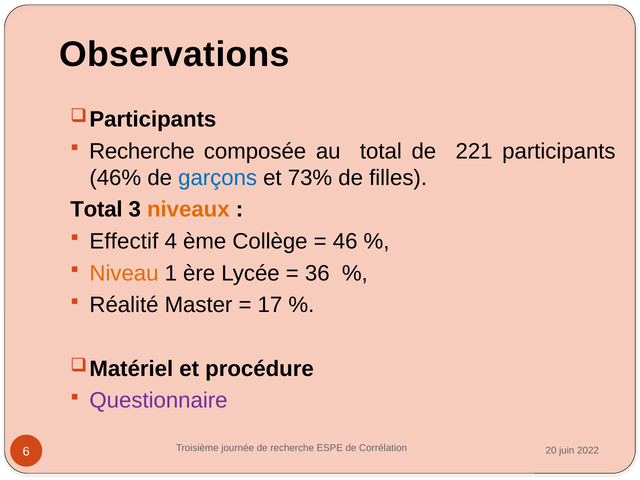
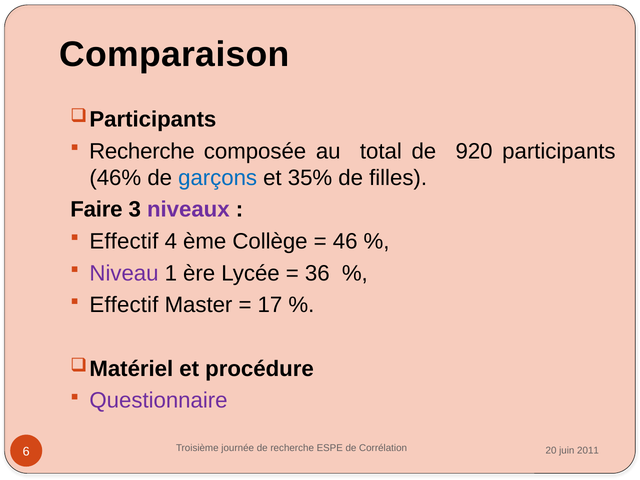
Observations: Observations -> Comparaison (174, 55)
221: 221 -> 920 (474, 151)
73%: 73% -> 35% (310, 178)
Total: Total -> Faire (96, 210)
niveaux colour: orange -> purple (188, 210)
Niveau colour: orange -> purple (124, 273)
Réalité: Réalité -> Effectif (124, 305)
2022: 2022 -> 2011 (588, 451)
